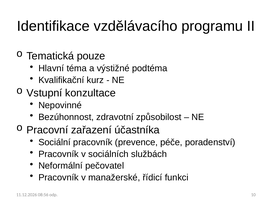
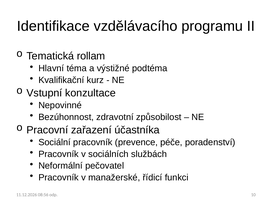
pouze: pouze -> rollam (91, 56)
